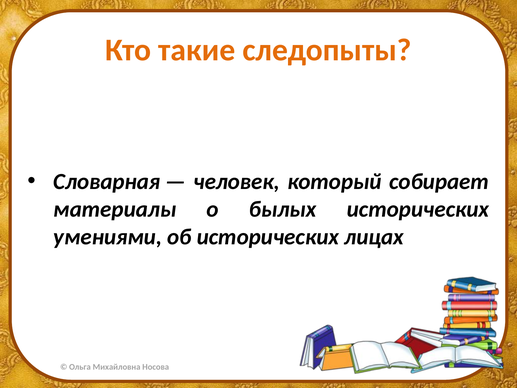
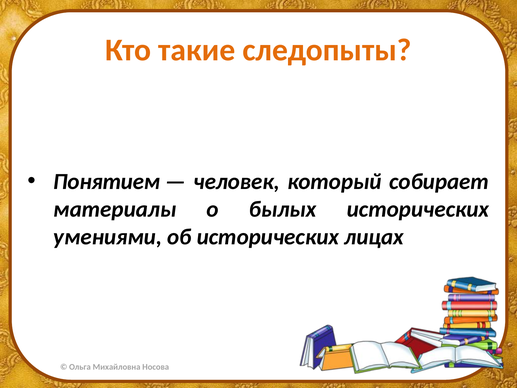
Словарная: Словарная -> Понятием (107, 181)
